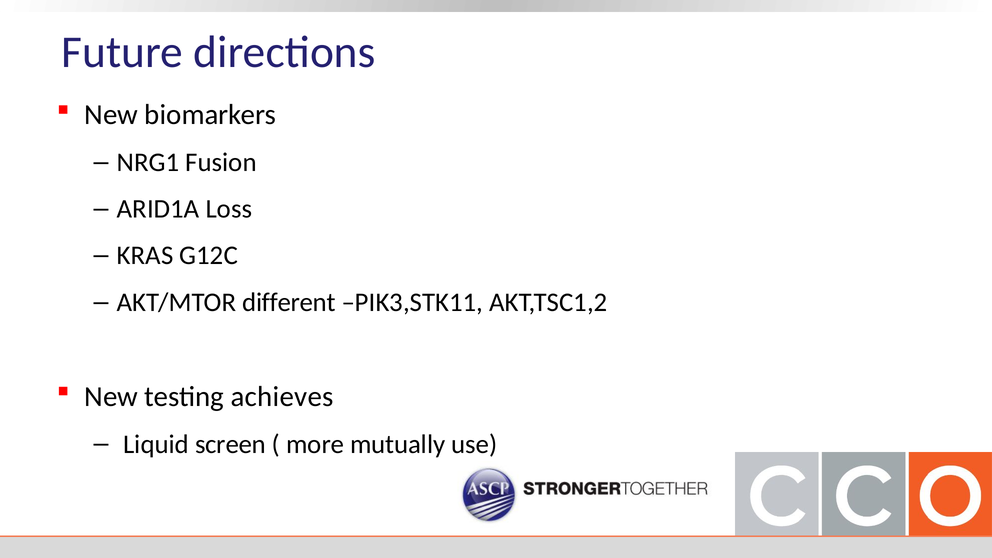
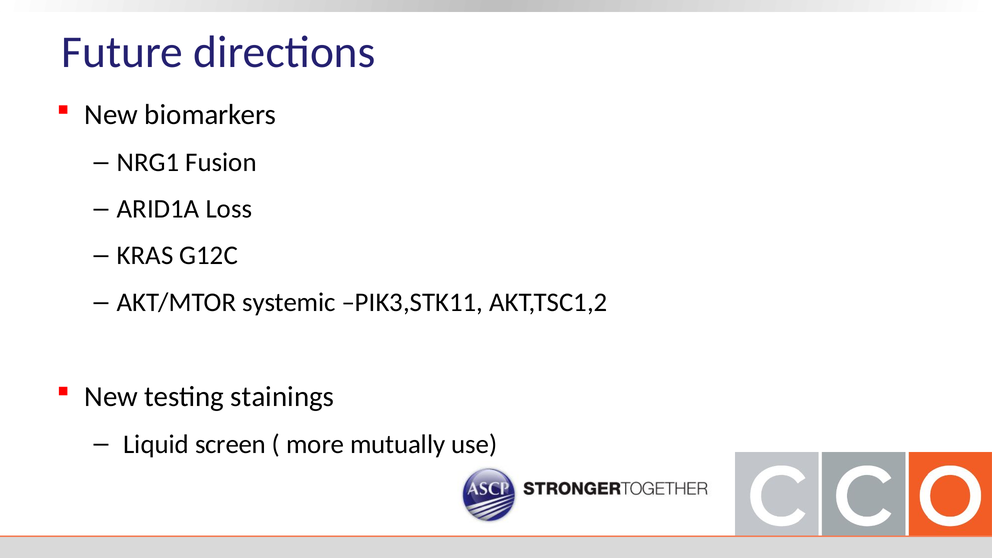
different: different -> systemic (289, 302)
achieves: achieves -> stainings (282, 396)
